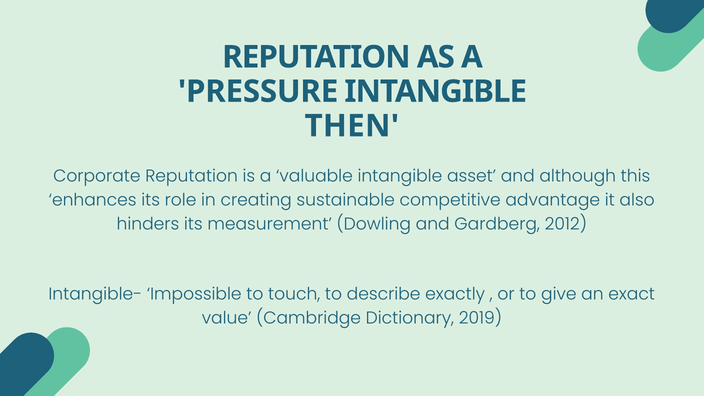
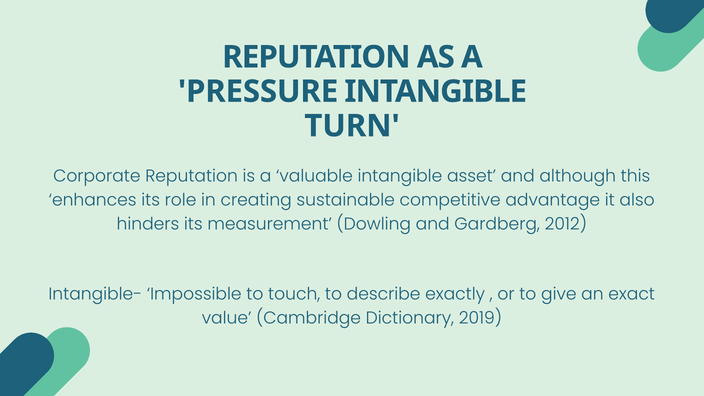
THEN: THEN -> TURN (352, 126)
